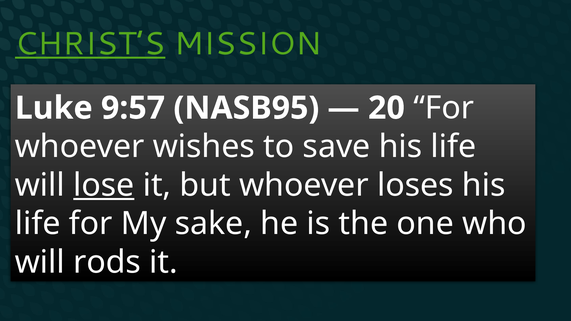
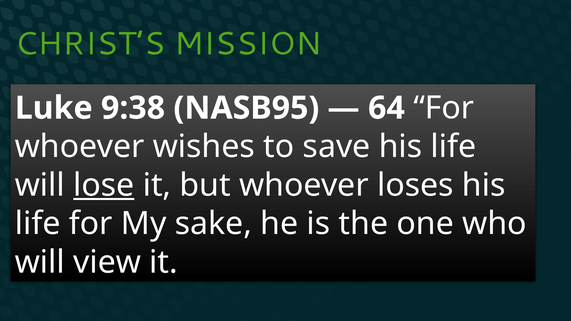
CHRIST’S underline: present -> none (90, 44)
9:57: 9:57 -> 9:38 (133, 108)
20: 20 -> 64 (386, 108)
rods: rods -> view (107, 262)
